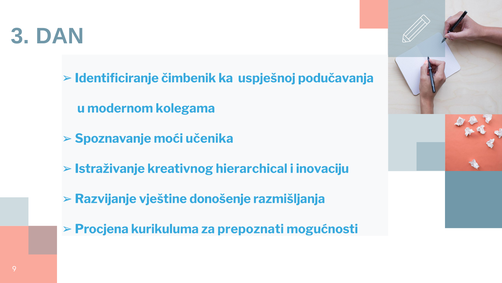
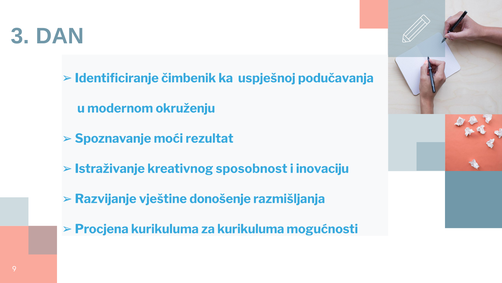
kolegama: kolegama -> okruženju (185, 108)
učenika: učenika -> rezultat (210, 138)
hierarchical: hierarchical -> sposobnost (252, 168)
za prepoznati: prepoznati -> kurikuluma (251, 229)
